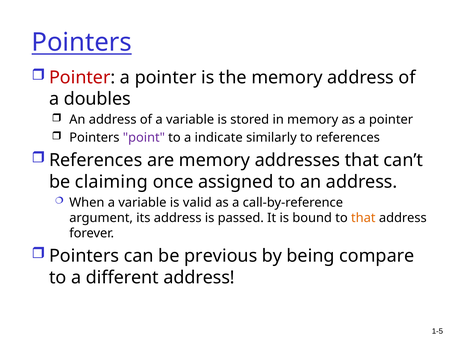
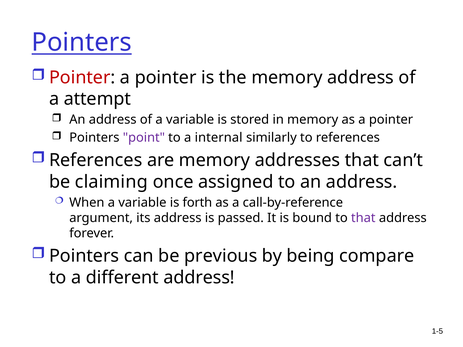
doubles: doubles -> attempt (97, 99)
indicate: indicate -> internal (219, 138)
valid: valid -> forth (197, 203)
that colour: orange -> purple (363, 218)
